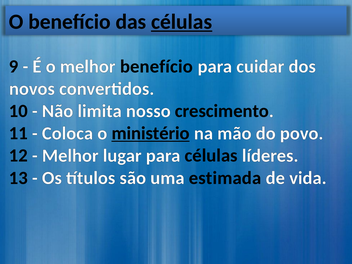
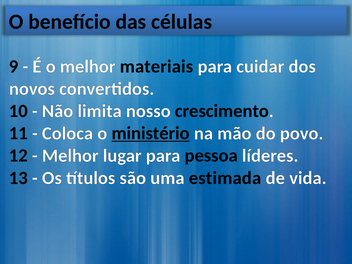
células underline: present -> none (182, 22)
melhor benefício: benefício -> materiais (156, 66)
para células: células -> pessoa (211, 156)
